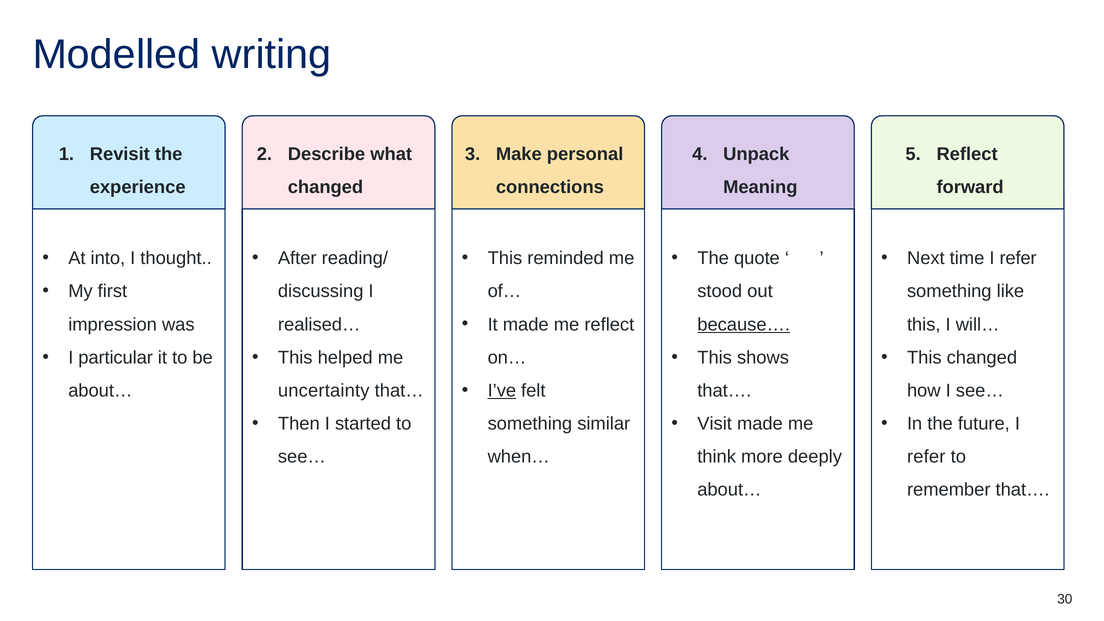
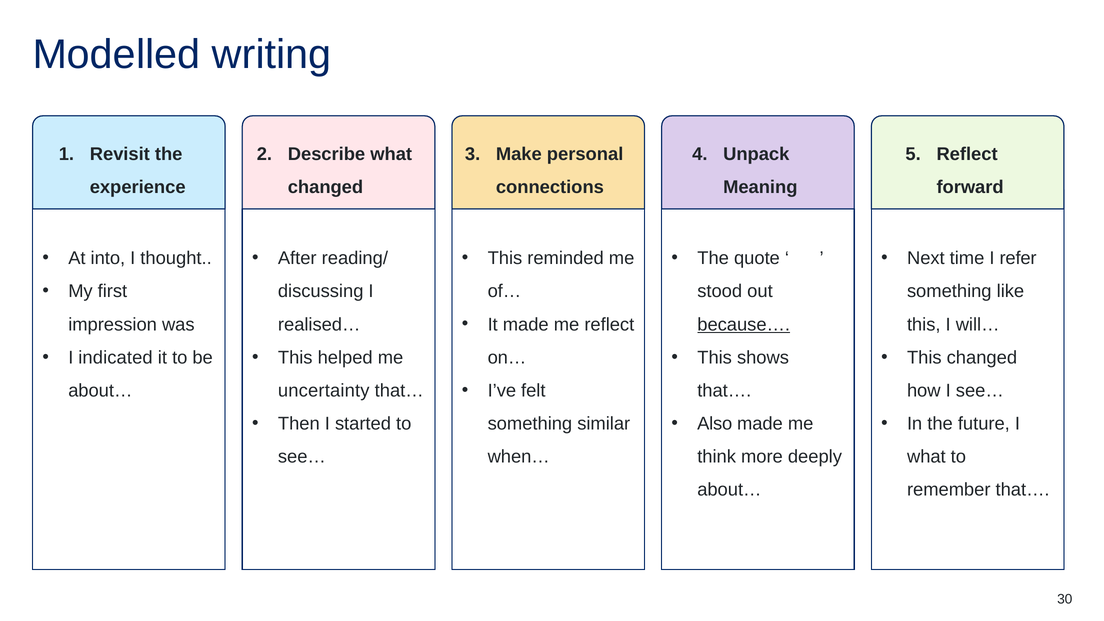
particular: particular -> indicated (115, 358)
I’ve underline: present -> none (502, 391)
Visit: Visit -> Also (715, 424)
refer: refer -> what (926, 457)
